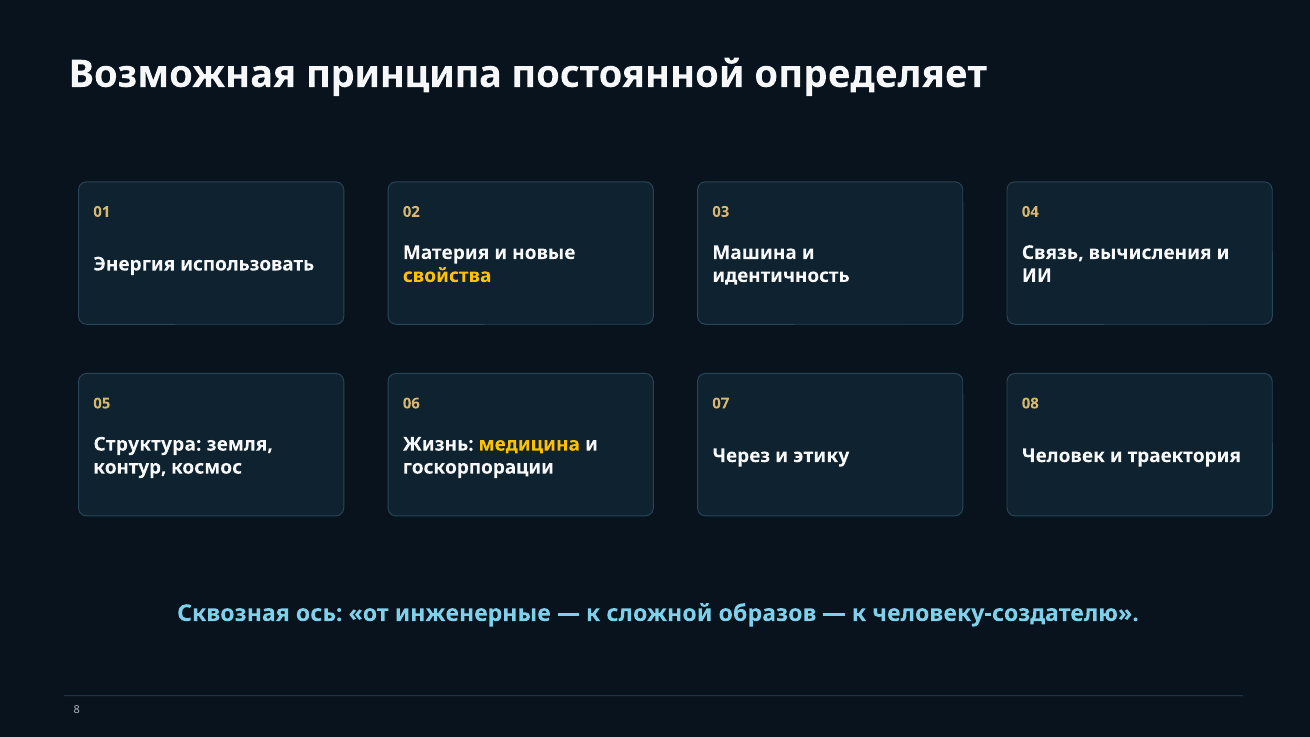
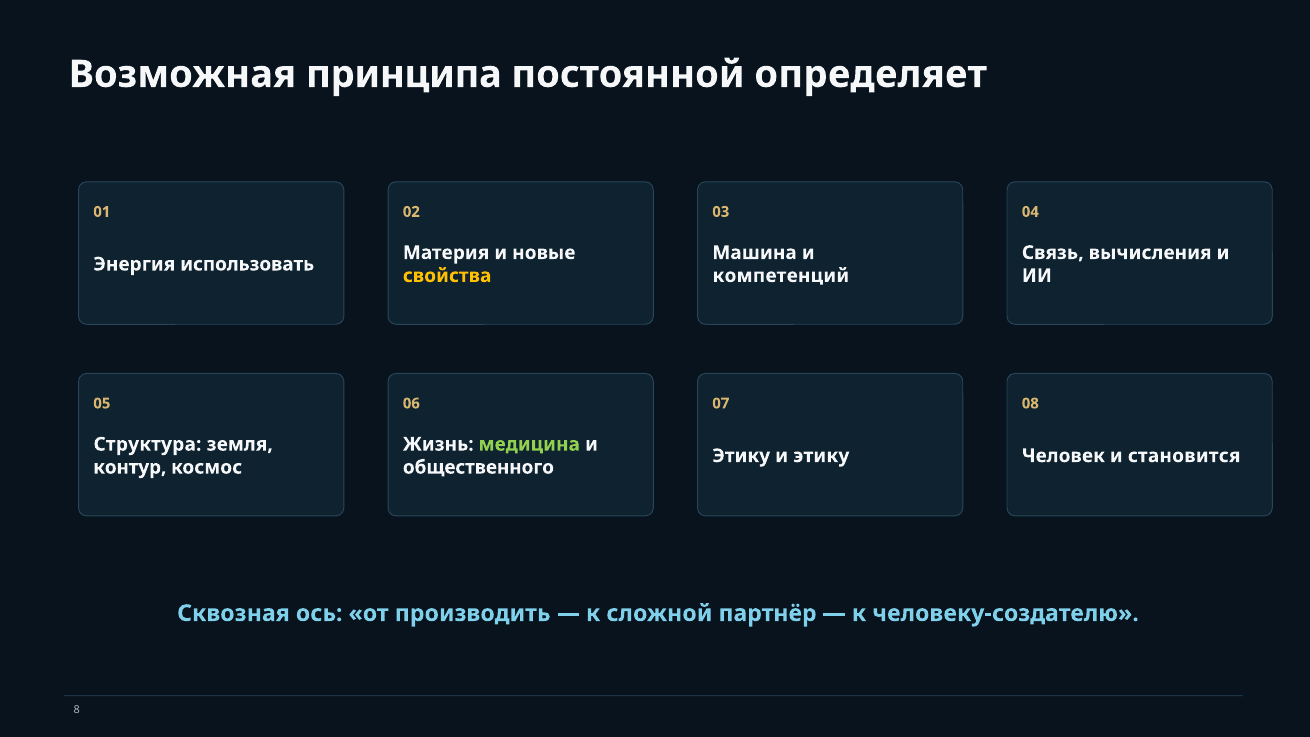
идентичность: идентичность -> компетенций (781, 276)
медицина colour: yellow -> light green (529, 444)
Через: Через -> Этику (741, 456)
траектория: траектория -> становится (1184, 456)
госкорпорации: госкорпорации -> общественного (478, 467)
инженерные: инженерные -> производить (473, 613)
образов: образов -> партнёр (768, 613)
